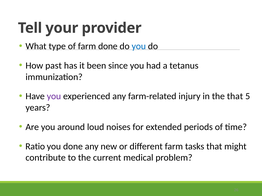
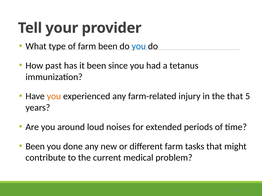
farm done: done -> been (108, 46)
you colour: purple -> orange (54, 97)
Ratio: Ratio -> Been (35, 147)
